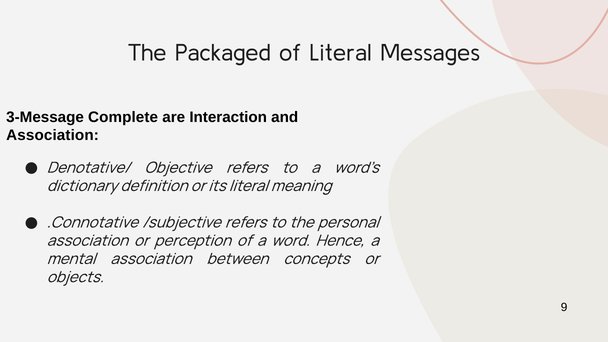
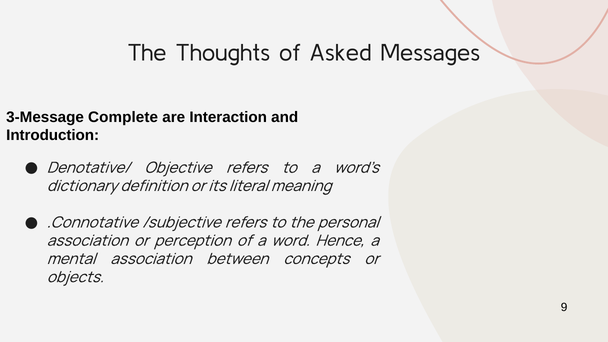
Packaged: Packaged -> Thoughts (223, 53)
of Literal: Literal -> Asked (341, 53)
Association: Association -> Introduction (53, 135)
